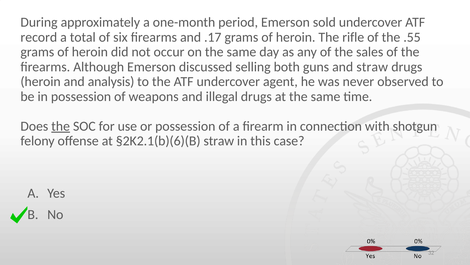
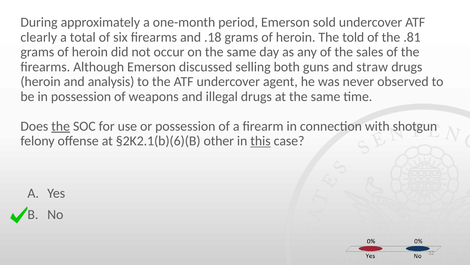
record: record -> clearly (39, 37)
.17: .17 -> .18 (213, 37)
rifle: rifle -> told (353, 37)
.55: .55 -> .81 (412, 37)
§2K2.1(b)(6)(B straw: straw -> other (219, 141)
this underline: none -> present (260, 141)
